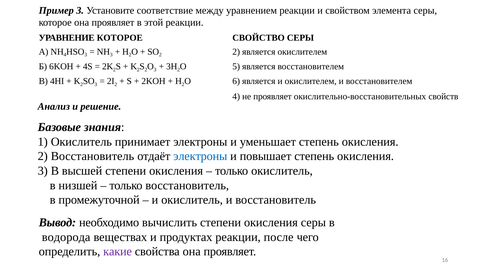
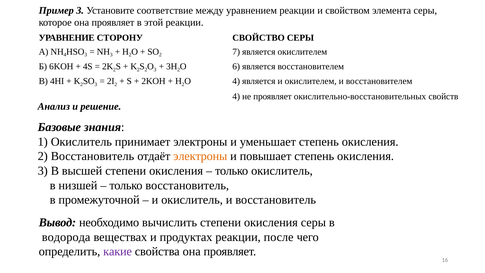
УРАВНЕНИЕ КОТОРОЕ: КОТОРОЕ -> СТОРОНУ (120, 38)
2 2: 2 -> 7 (236, 52)
5: 5 -> 6 (236, 66)
6: 6 -> 4 (236, 81)
электроны colour: blue -> orange (200, 156)
